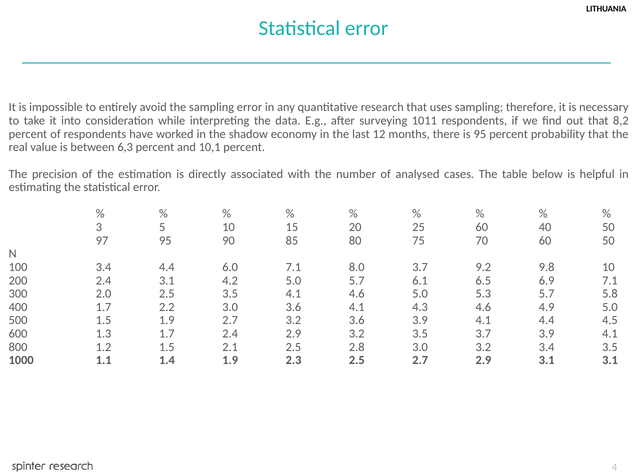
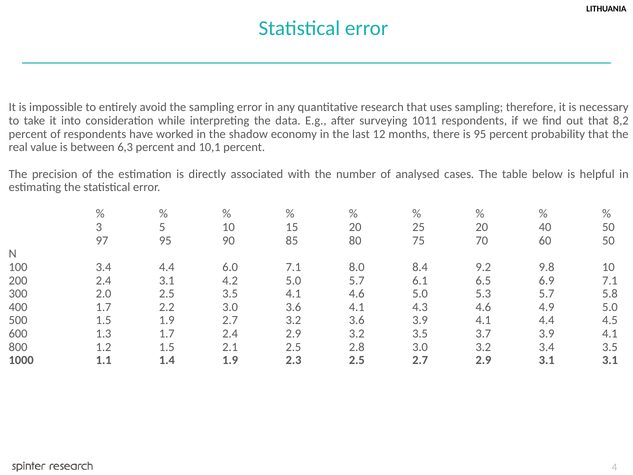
25 60: 60 -> 20 (482, 227)
8.0 3.7: 3.7 -> 8.4 (420, 267)
